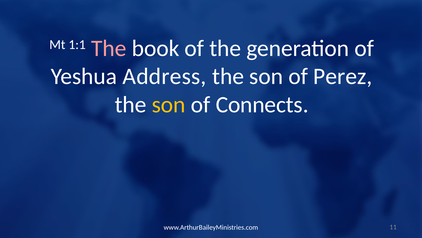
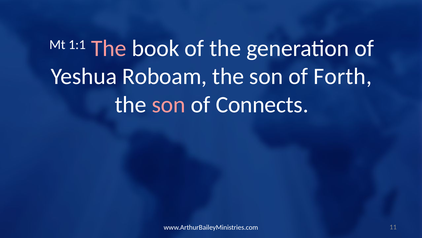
Address: Address -> Roboam (165, 76)
Perez: Perez -> Forth (343, 76)
son colour: yellow -> pink (169, 104)
